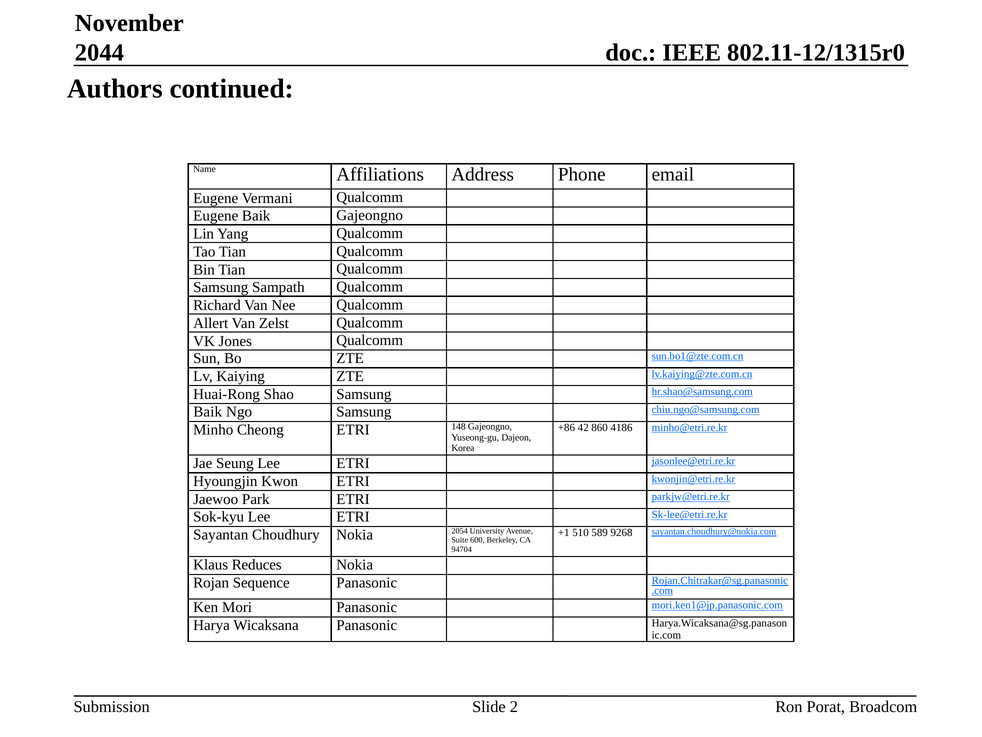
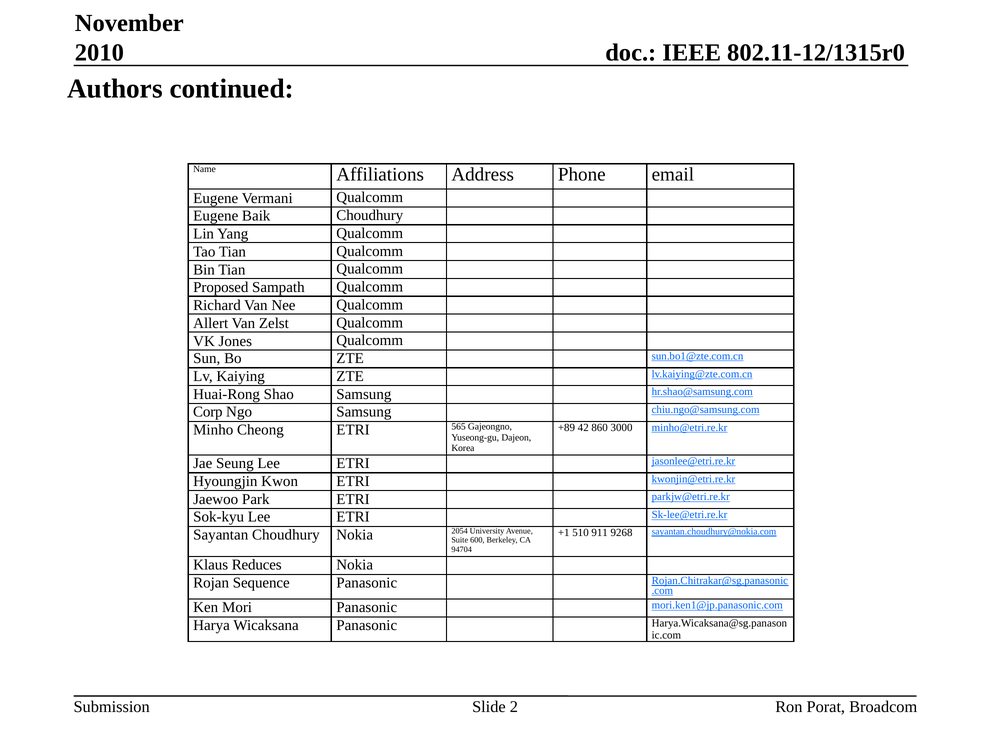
2044: 2044 -> 2010 (99, 52)
Baik Gajeongno: Gajeongno -> Choudhury (370, 215)
Samsung: Samsung -> Proposed (221, 287)
Baik: Baik -> Corp (208, 412)
+86: +86 -> +89 (566, 427)
4186: 4186 -> 3000 (622, 427)
148: 148 -> 565 (459, 426)
589: 589 -> 911 (600, 532)
